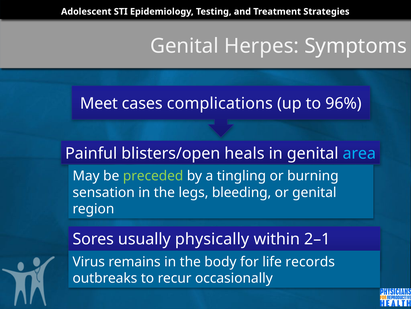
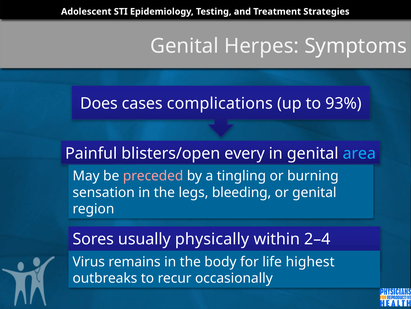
Meet: Meet -> Does (99, 103)
96%: 96% -> 93% (343, 103)
heals: heals -> every (245, 153)
preceded colour: light green -> pink (153, 176)
2–1: 2–1 -> 2–4 (317, 239)
records: records -> highest (310, 261)
